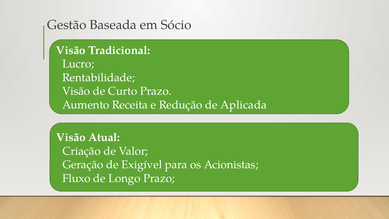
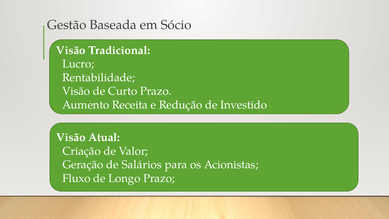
Aplicada: Aplicada -> Investido (244, 105)
Exigível: Exigível -> Salários (142, 165)
